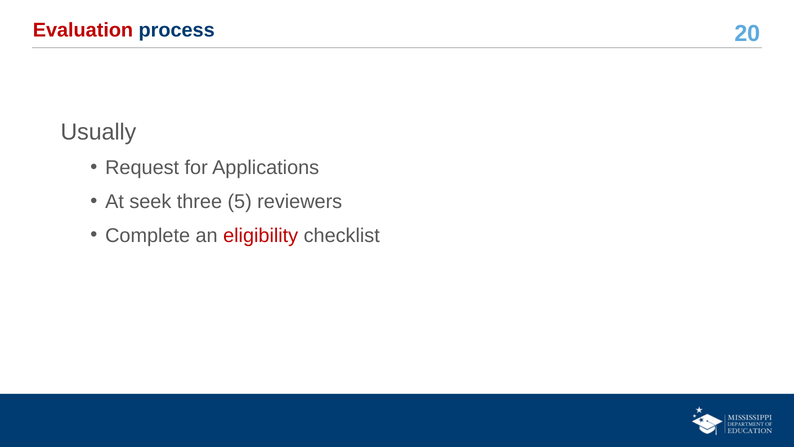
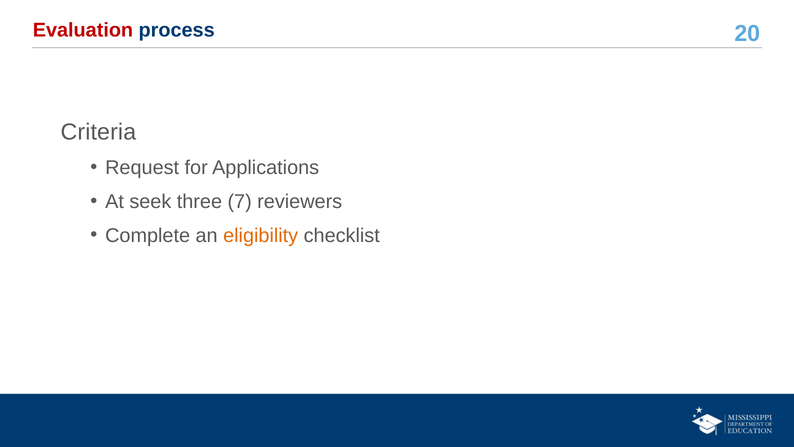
Usually: Usually -> Criteria (98, 132)
5: 5 -> 7 (240, 202)
eligibility colour: red -> orange (261, 235)
